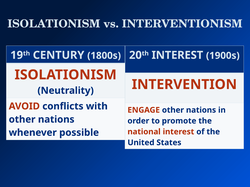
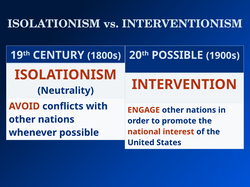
INTEREST: INTEREST -> POSSIBLE (177, 55)
